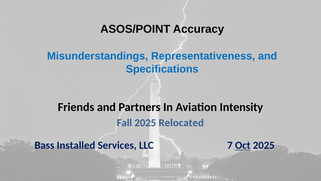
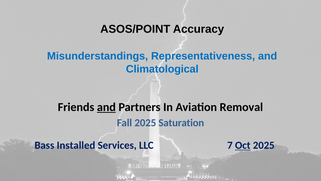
Specifications: Specifications -> Climatological (162, 69)
and underline: none -> present (106, 107)
Intensity: Intensity -> Removal (241, 107)
Relocated: Relocated -> Saturation (181, 123)
